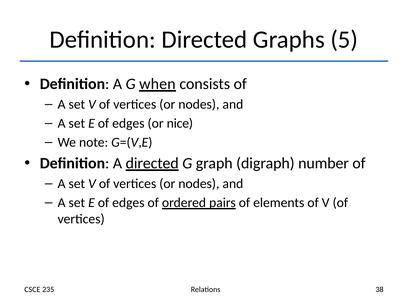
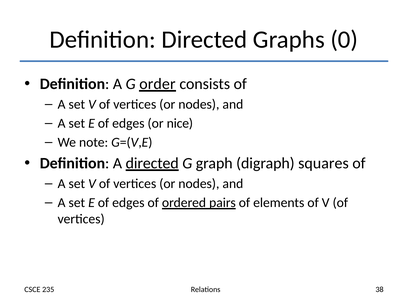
5: 5 -> 0 (344, 39)
when: when -> order (157, 84)
number: number -> squares (323, 163)
